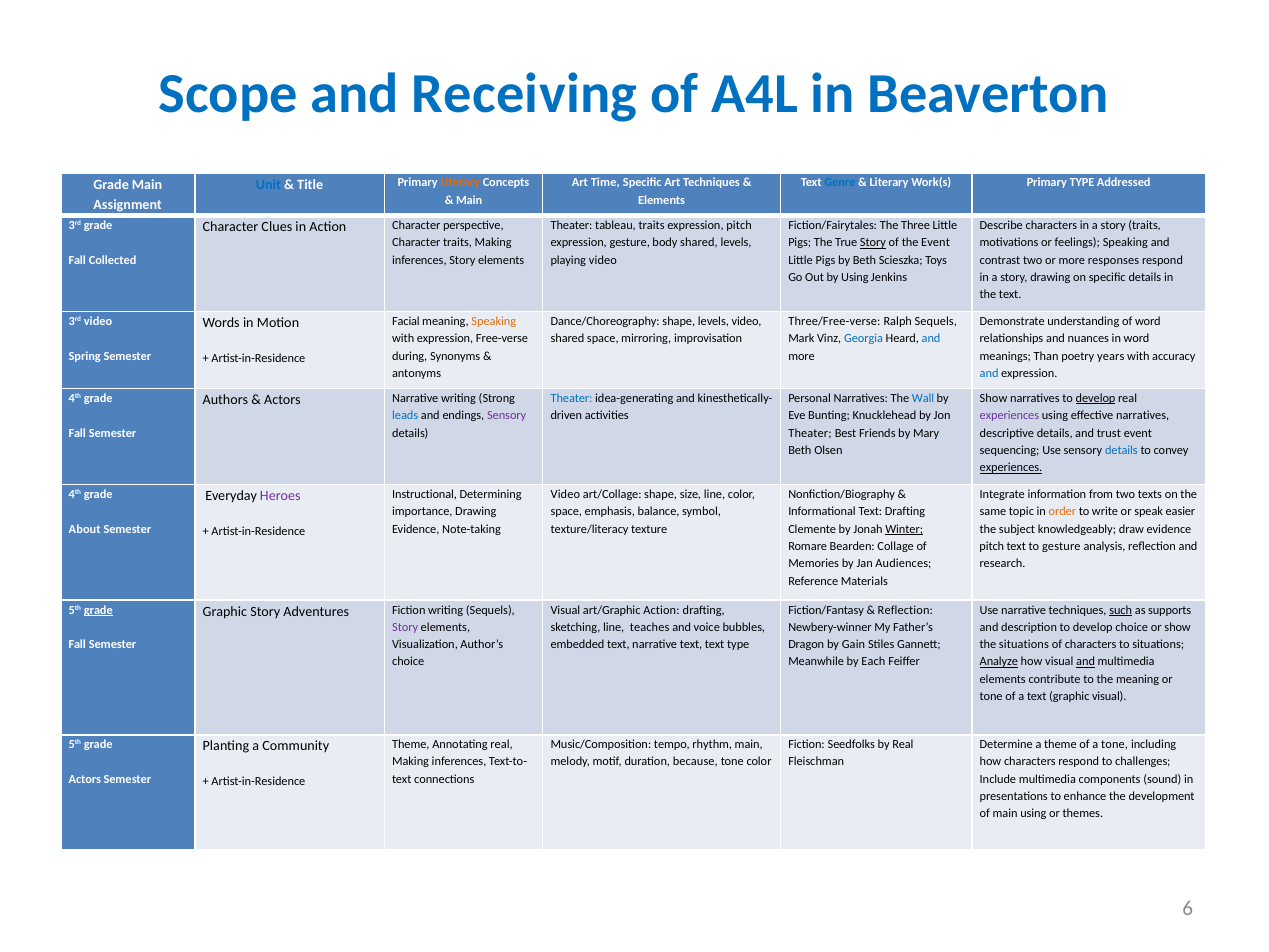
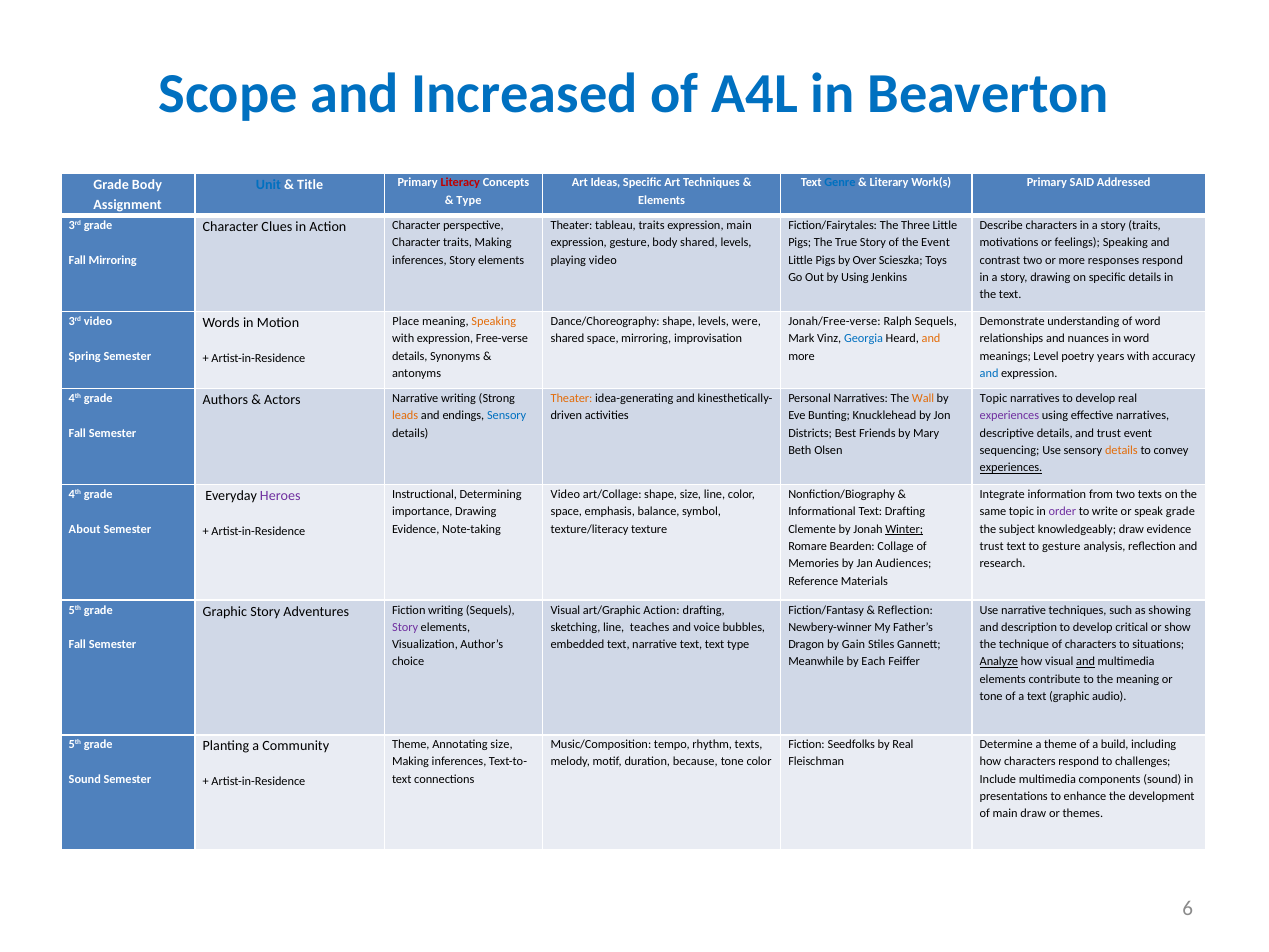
Receiving: Receiving -> Increased (525, 94)
Time: Time -> Ideas (605, 183)
Primary TYPE: TYPE -> SAID (1082, 183)
Grade Main: Main -> Body (147, 184)
Literacy colour: orange -> red (460, 183)
Main: Main -> Type (469, 200)
expression pitch: pitch -> main (739, 225)
Story underline: present -> none (873, 243)
Fall Collected: Collected -> Mirroring (113, 260)
by Beth: Beth -> Over (865, 260)
Facial: Facial -> Place (406, 321)
levels video: video -> were (746, 321)
Three/Free-verse: Three/Free-verse -> Jonah/Free-verse (834, 321)
and colour: blue -> orange (931, 339)
during: during -> details (410, 356)
Than: Than -> Level (1046, 356)
Theater colour: blue -> orange (572, 398)
Wall colour: blue -> orange (923, 398)
Show: Show -> Topic (994, 398)
develop underline: present -> none (1096, 398)
leads colour: blue -> orange (405, 416)
Sensory colour: purple -> blue (507, 416)
Theater: Theater -> Districts (810, 433)
details colour: blue -> orange (1121, 450)
order colour: orange -> purple (1062, 512)
speak easier: easier -> grade (1180, 512)
pitch: pitch -> trust (992, 546)
grade underline: present -> none (98, 610)
such underline: present -> none (1121, 610)
supports: supports -> showing (1170, 610)
develop choice: choice -> critical (1132, 627)
the situations: situations -> technique (1024, 644)
graphic visual: visual -> audio (1109, 696)
Annotating real: real -> size (502, 744)
rhythm main: main -> texts (749, 744)
a tone: tone -> build (1115, 744)
Actors: Actors -> Sound (85, 779)
main using: using -> draw (1033, 814)
